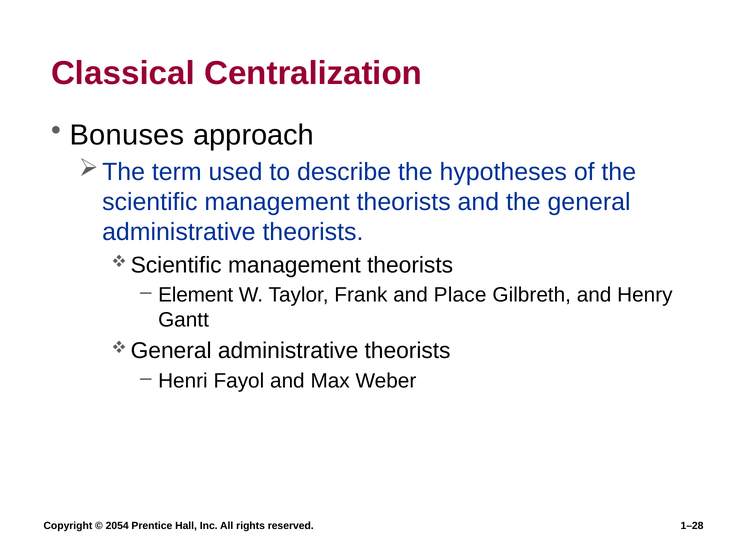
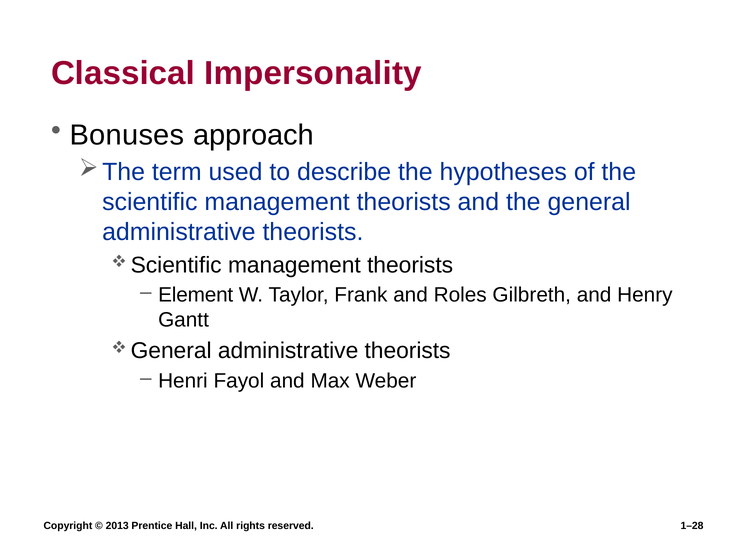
Centralization: Centralization -> Impersonality (313, 73)
Place: Place -> Roles (460, 295)
2054: 2054 -> 2013 (117, 526)
